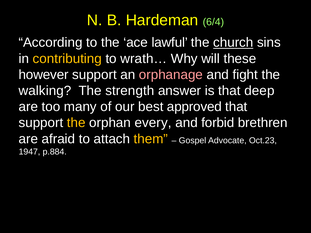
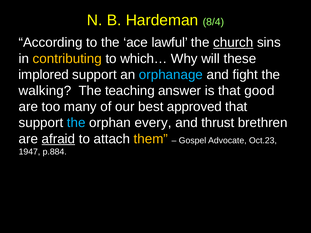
6/4: 6/4 -> 8/4 (213, 22)
wrath…: wrath… -> which… (144, 59)
however: however -> implored (44, 75)
orphanage colour: pink -> light blue (171, 75)
strength: strength -> teaching (130, 91)
deep: deep -> good (259, 91)
the colour: yellow -> light blue (76, 123)
forbid: forbid -> thrust (218, 123)
afraid underline: none -> present (58, 139)
